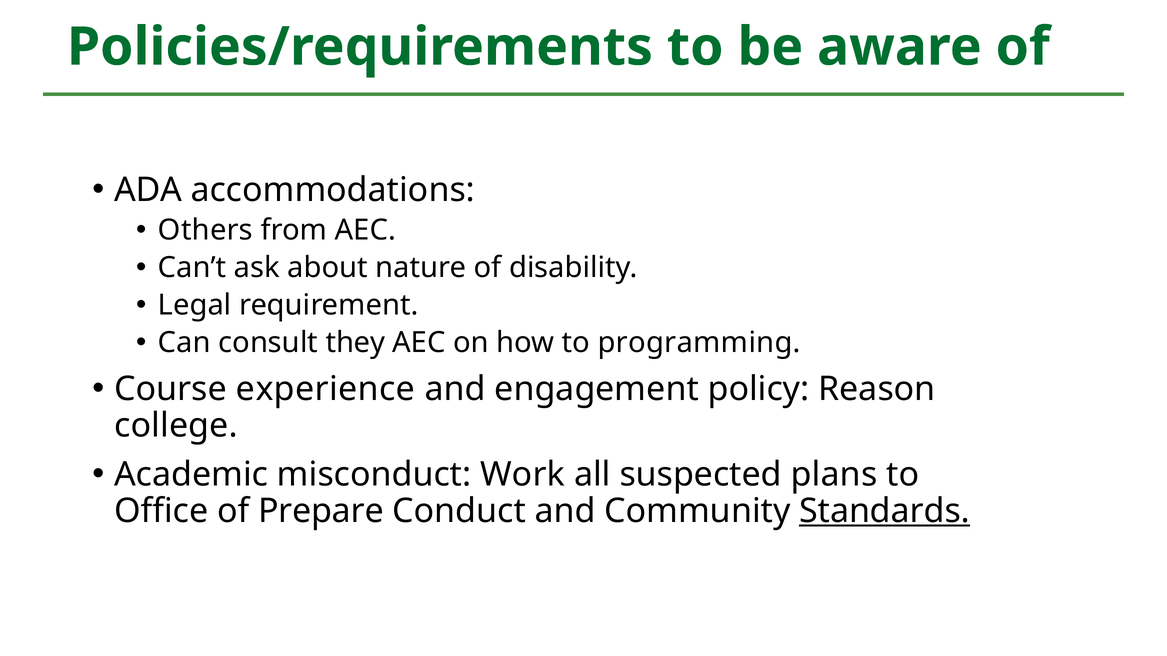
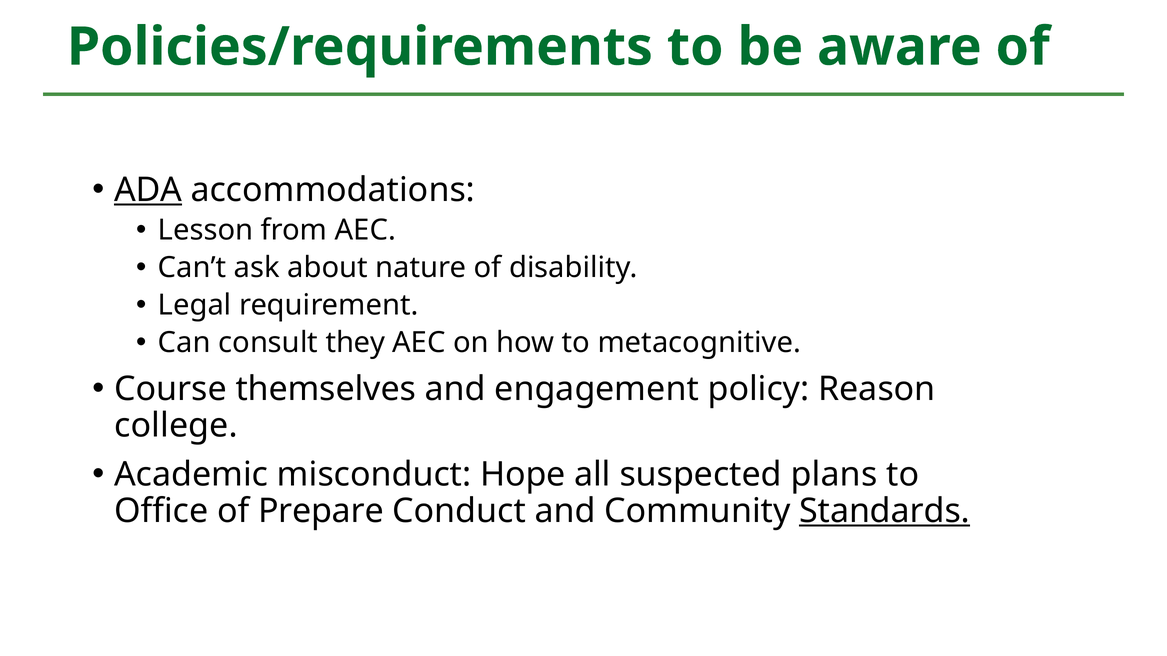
ADA underline: none -> present (148, 190)
Others: Others -> Lesson (206, 230)
programming: programming -> metacognitive (699, 343)
experience: experience -> themselves (326, 389)
Work: Work -> Hope (523, 475)
